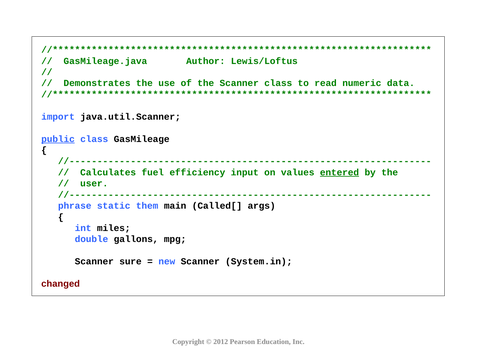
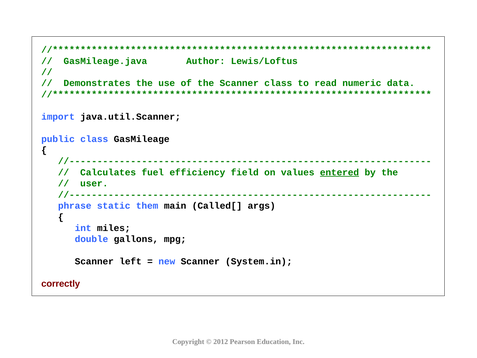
public underline: present -> none (58, 139)
input: input -> field (245, 172)
sure: sure -> left (130, 261)
changed: changed -> correctly (61, 284)
